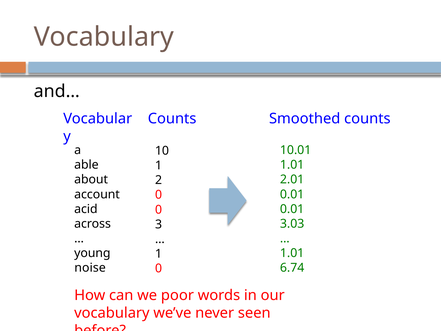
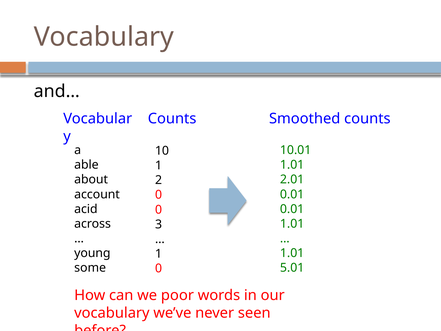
3.03: 3.03 -> 1.01 (292, 224)
noise: noise -> some (90, 268)
6.74: 6.74 -> 5.01 (292, 268)
